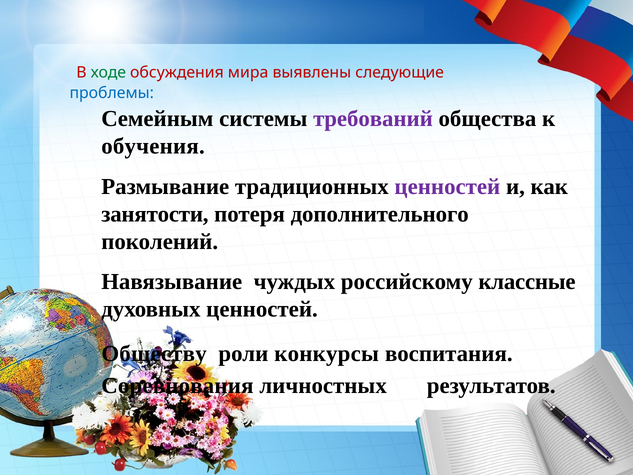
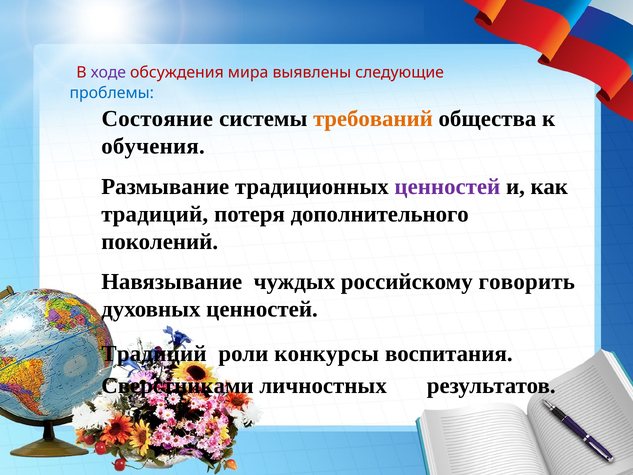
ходе colour: green -> purple (108, 72)
Семейным: Семейным -> Состояние (157, 119)
требований colour: purple -> orange (373, 119)
занятости: занятости -> традиций (155, 214)
классные: классные -> говорить (527, 282)
Обществу: Обществу -> Традиций (154, 354)
Соревнования: Соревнования -> Сверстниками (178, 385)
